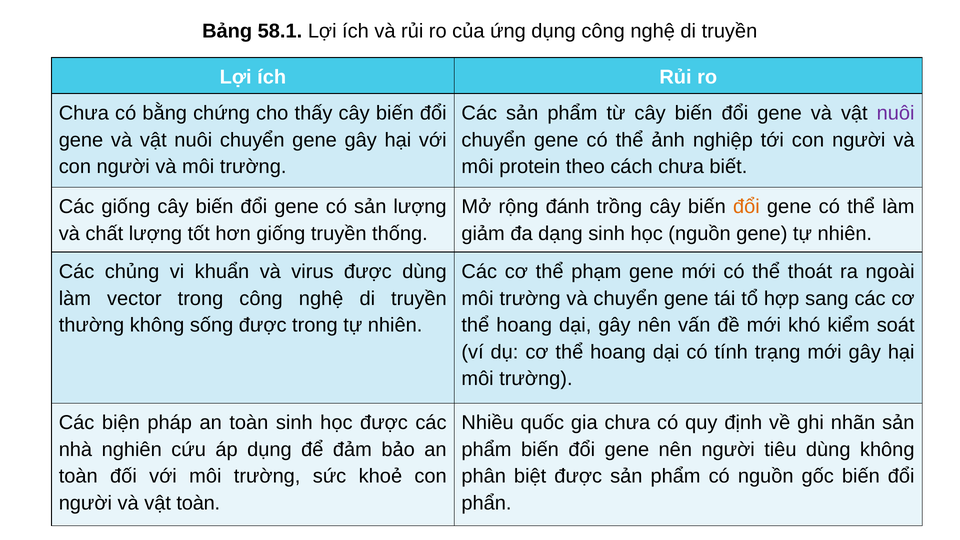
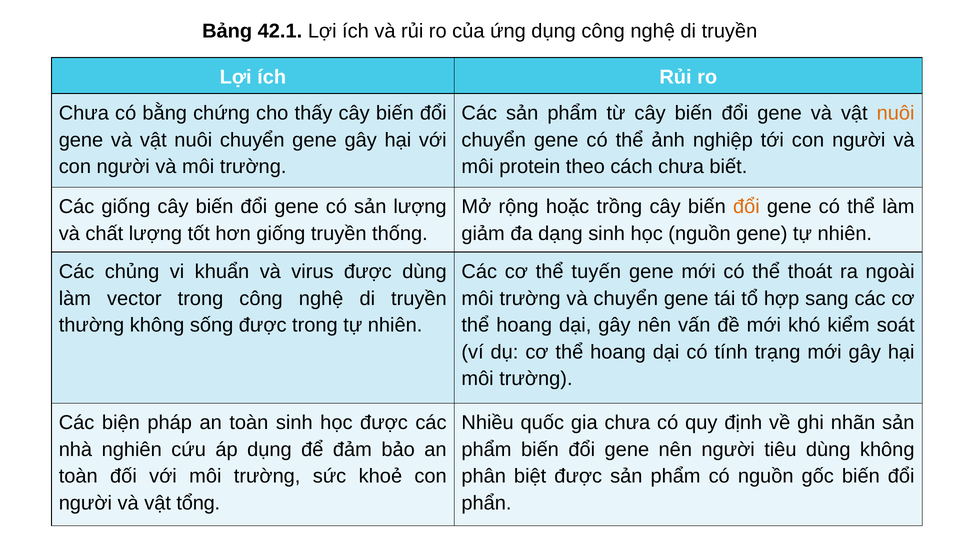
58.1: 58.1 -> 42.1 (280, 31)
nuôi colour: purple -> orange (896, 113)
đánh: đánh -> hoặc (568, 207)
phạm: phạm -> tuyến (596, 272)
vật toàn: toàn -> tổng (198, 503)
